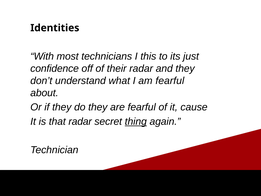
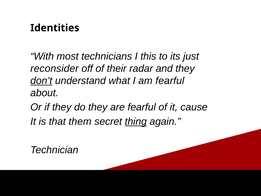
confidence: confidence -> reconsider (55, 69)
don’t underline: none -> present (41, 81)
that radar: radar -> them (80, 121)
